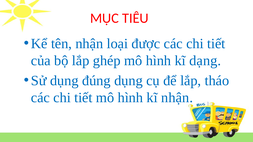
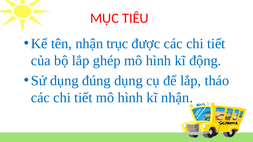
loại: loại -> trục (117, 44)
dạng: dạng -> động (205, 61)
